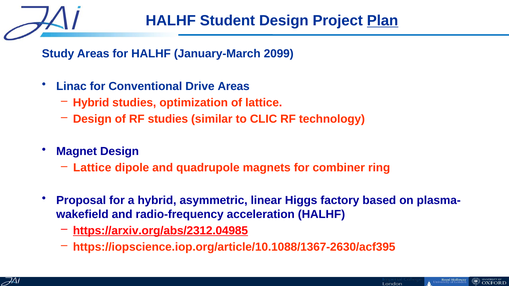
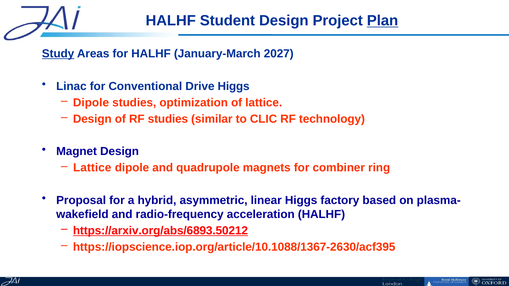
Study underline: none -> present (58, 54)
2099: 2099 -> 2027 (279, 54)
Drive Areas: Areas -> Higgs (234, 86)
Hybrid: Hybrid -> Dipole (91, 103)
https://arxiv.org/abs/2312.04985: https://arxiv.org/abs/2312.04985 -> https://arxiv.org/abs/6893.50212 (160, 231)
